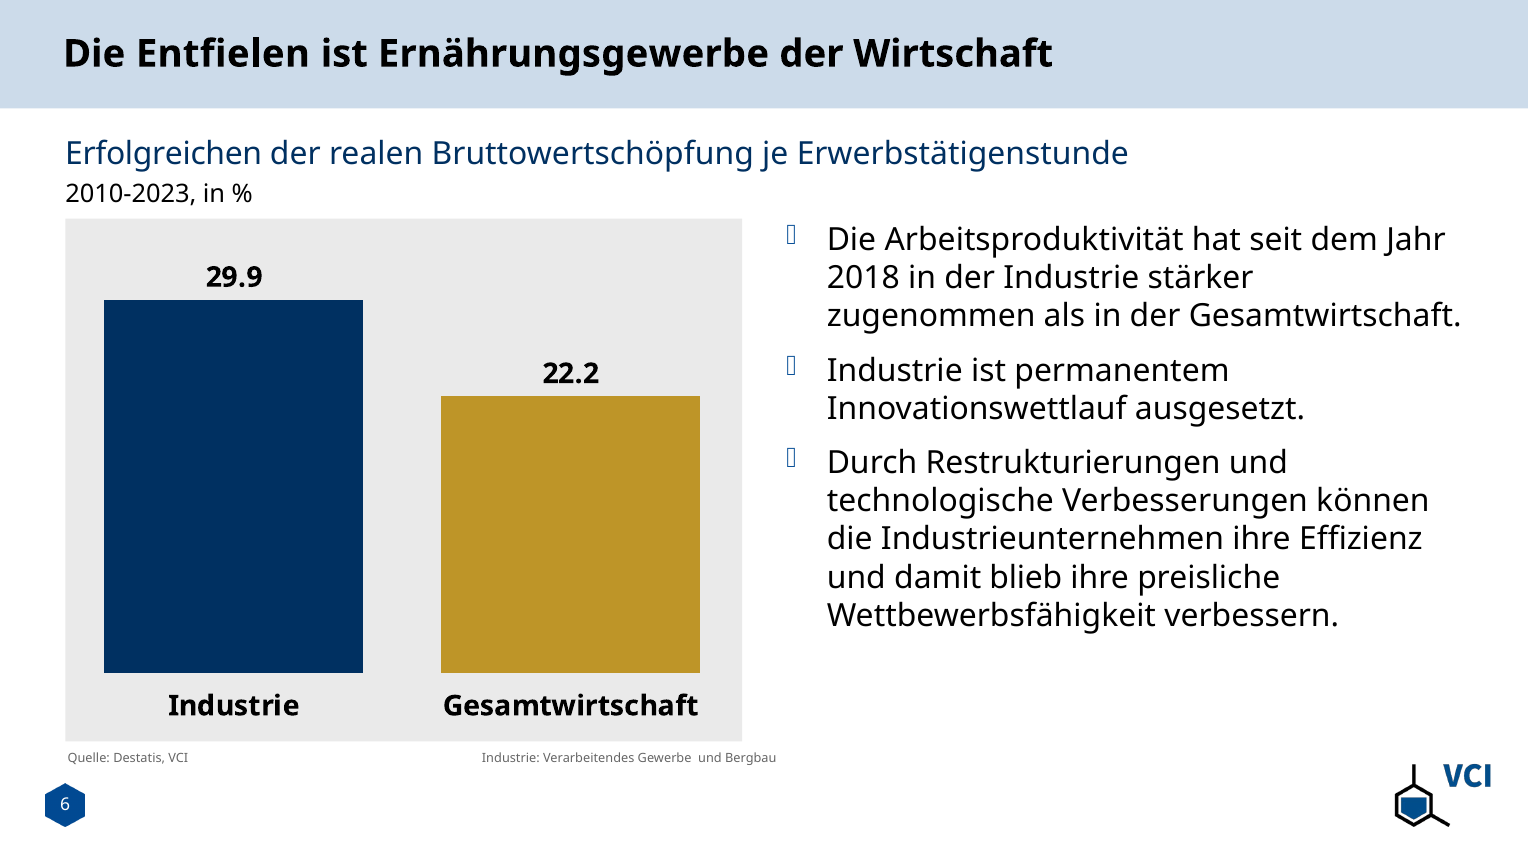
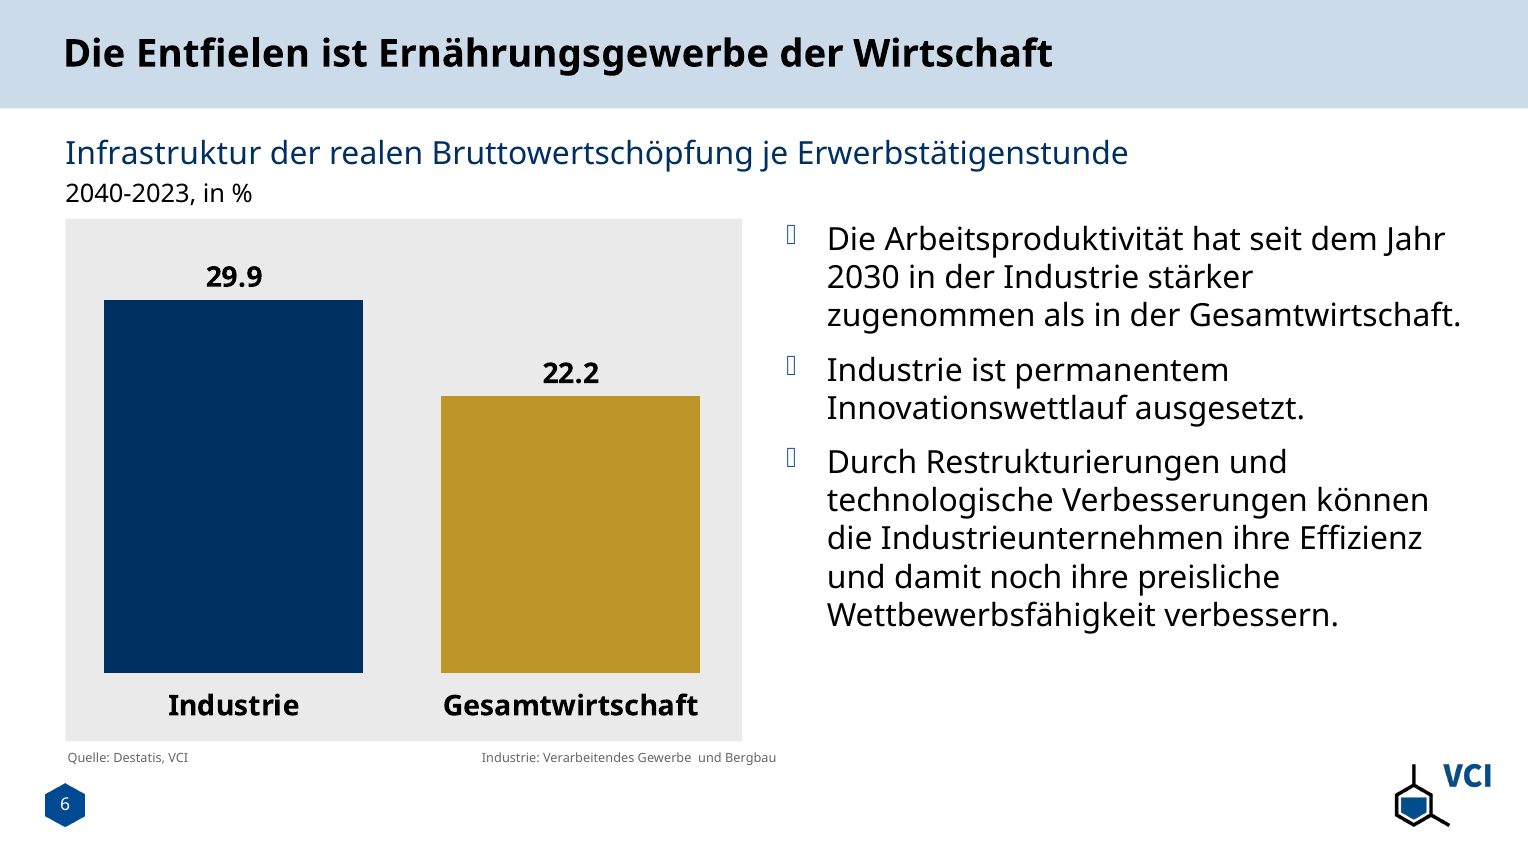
Erfolgreichen: Erfolgreichen -> Infrastruktur (163, 154)
2010-2023: 2010-2023 -> 2040-2023 (131, 194)
2018: 2018 -> 2030 (863, 278)
blieb: blieb -> noch (1026, 577)
